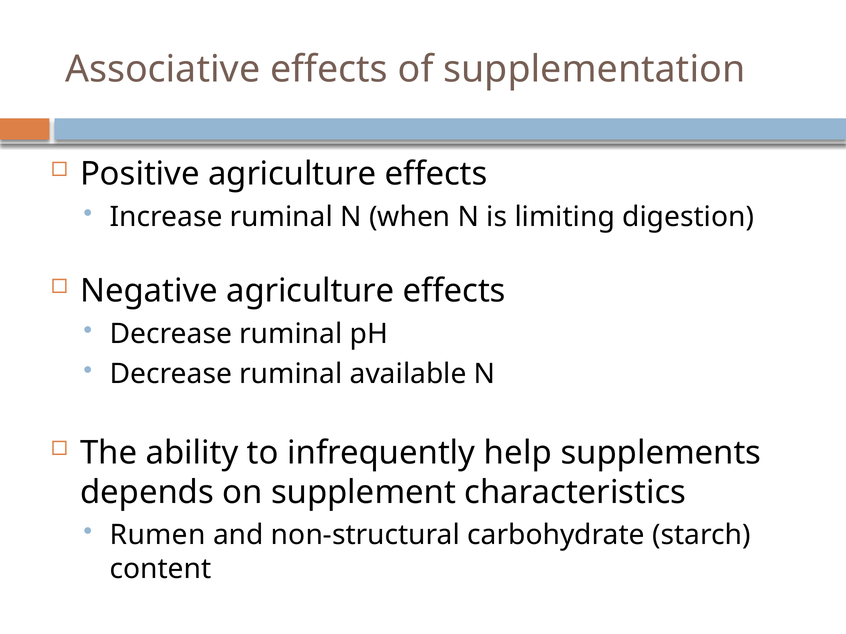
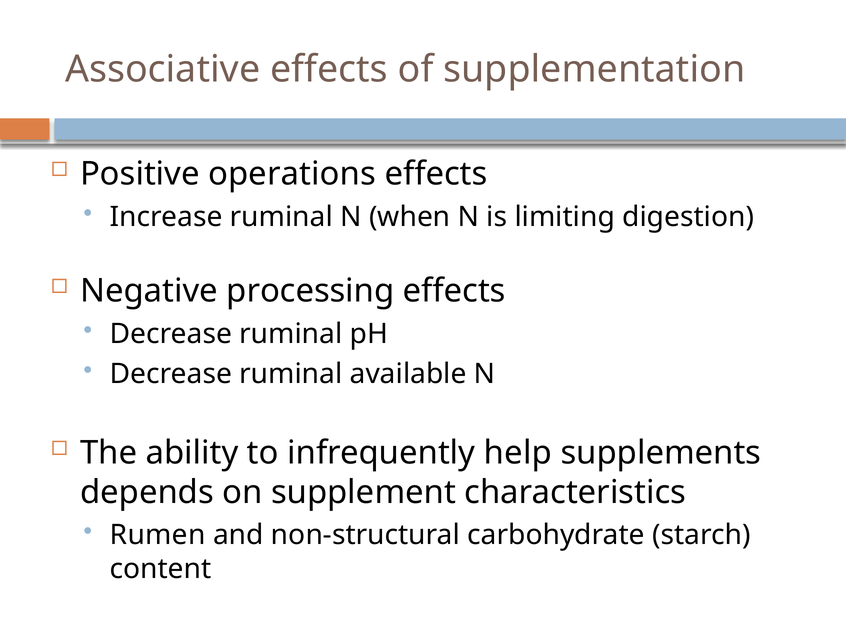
Positive agriculture: agriculture -> operations (292, 174)
Negative agriculture: agriculture -> processing (310, 291)
